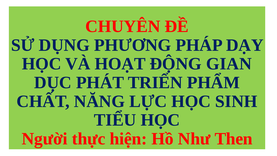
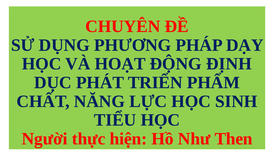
GIAN: GIAN -> ĐỊNH (229, 64)
